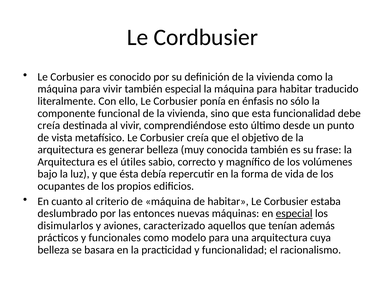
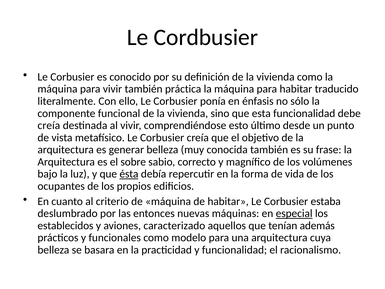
también especial: especial -> práctica (183, 89)
útiles: útiles -> sobre (133, 162)
ésta underline: none -> present (129, 174)
disimularlos: disimularlos -> establecidos (65, 225)
